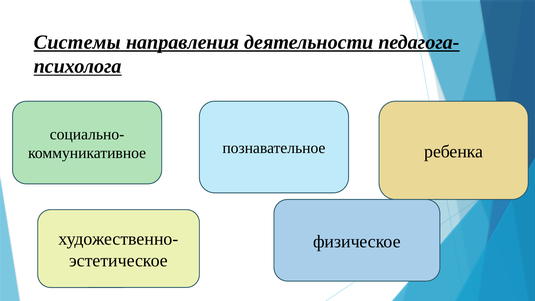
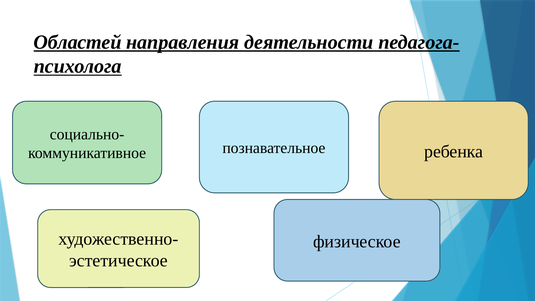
Системы: Системы -> Областей (78, 42)
